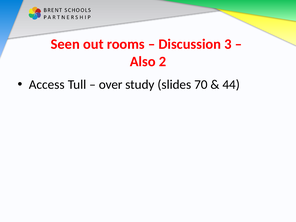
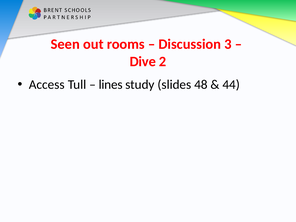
Also: Also -> Dive (143, 61)
over: over -> lines (111, 85)
70: 70 -> 48 (201, 85)
